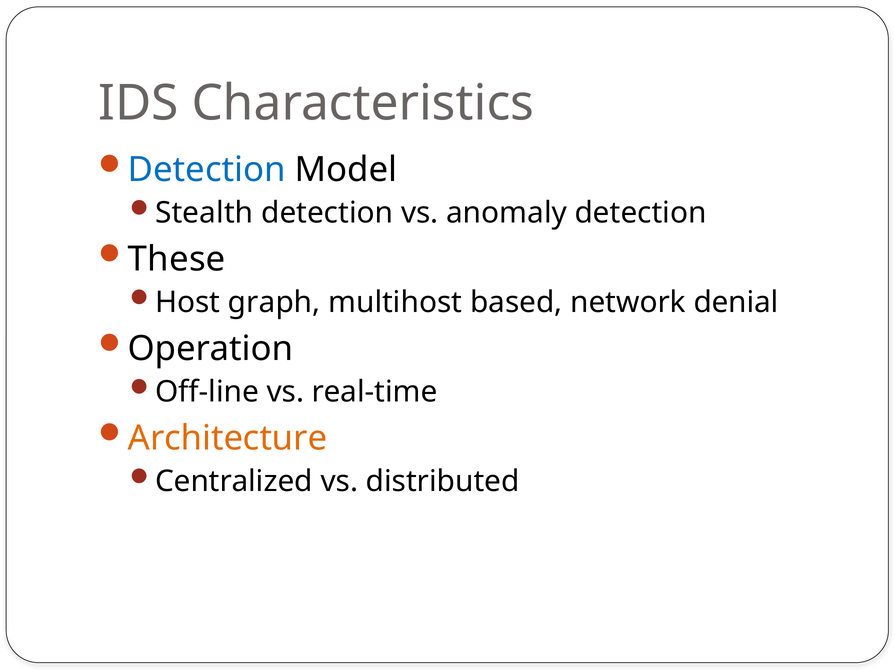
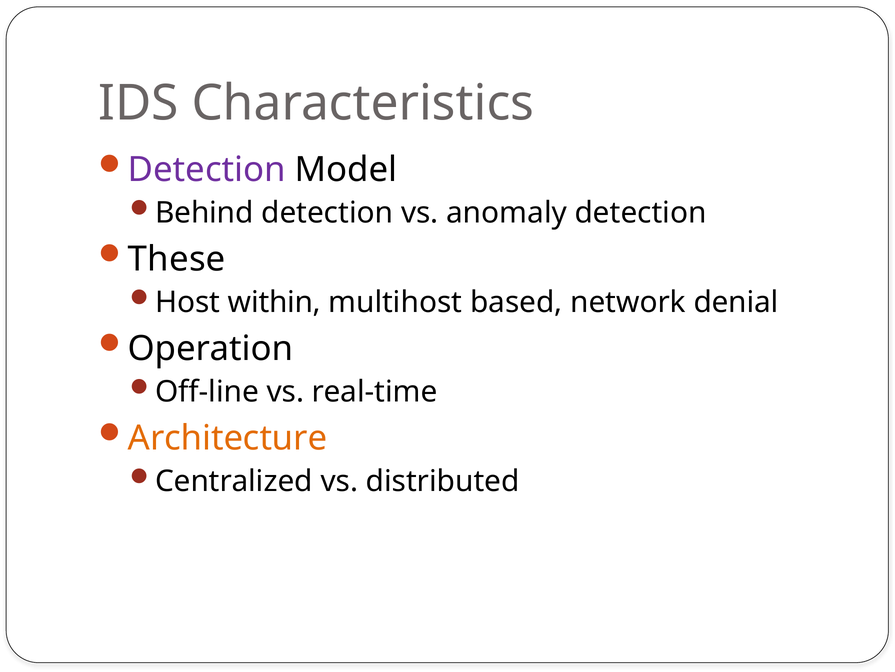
Detection colour: blue -> purple (207, 170)
Stealth: Stealth -> Behind (204, 213)
graph: graph -> within (274, 302)
